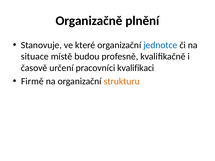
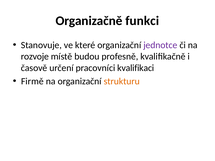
plnění: plnění -> funkci (142, 21)
jednotce colour: blue -> purple (160, 45)
situace: situace -> rozvoje (35, 57)
